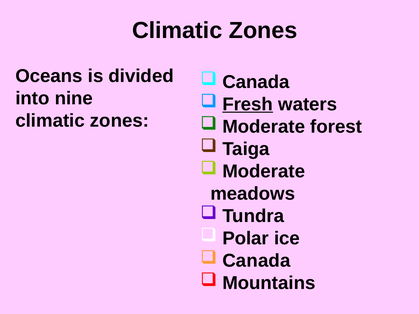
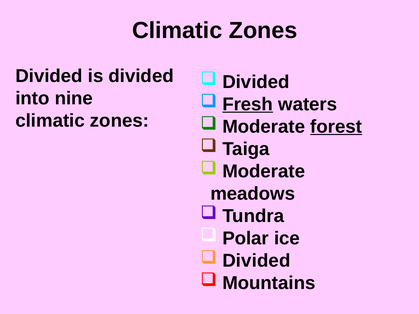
Oceans: Oceans -> Divided (49, 76)
Canada: Canada -> Divided (256, 82)
forest underline: none -> present (336, 127)
Canada: Canada -> Divided (256, 261)
